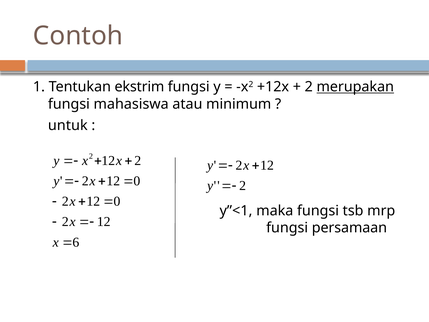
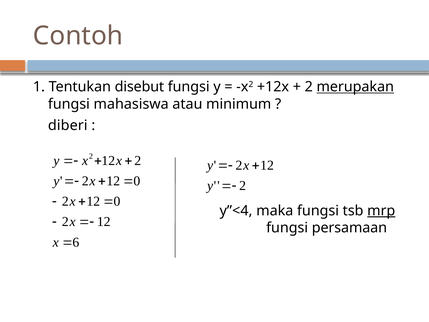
ekstrim: ekstrim -> disebut (139, 87)
untuk: untuk -> diberi (68, 125)
y’’<1: y’’<1 -> y’’<4 (236, 211)
mrp underline: none -> present (381, 211)
